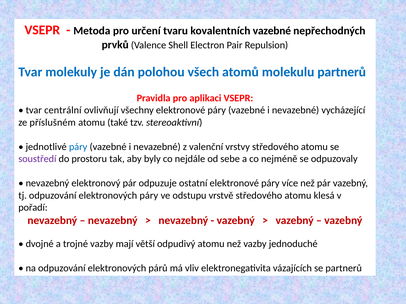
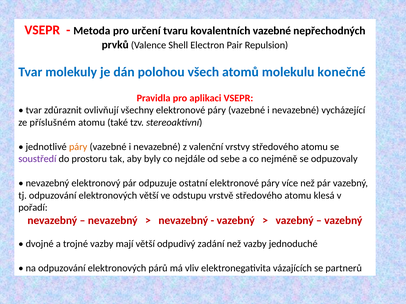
molekulu partnerů: partnerů -> konečné (342, 72)
centrální: centrální -> zdůraznit (63, 110)
páry colour: blue -> orange (78, 147)
elektronových páry: páry -> větší (149, 196)
odpudivý atomu: atomu -> zadání (211, 244)
